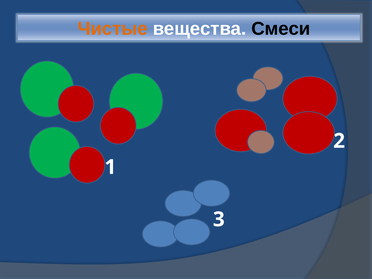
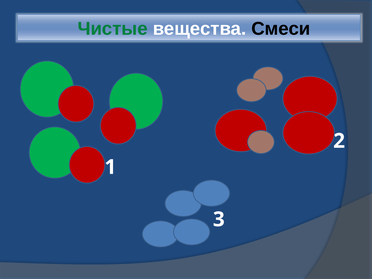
Чистые colour: orange -> green (113, 29)
